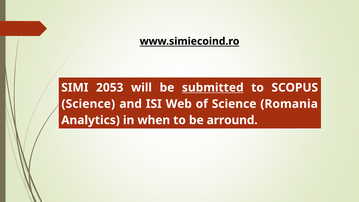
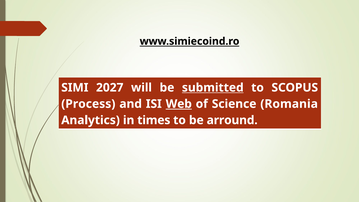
2053: 2053 -> 2027 (110, 88)
Science: Science -> Process (88, 104)
Web underline: none -> present (179, 104)
when: when -> times (154, 120)
